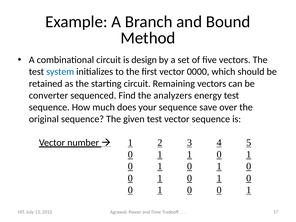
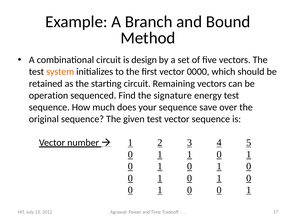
system colour: blue -> orange (60, 72)
converter: converter -> operation (49, 95)
analyzers: analyzers -> signature (173, 95)
